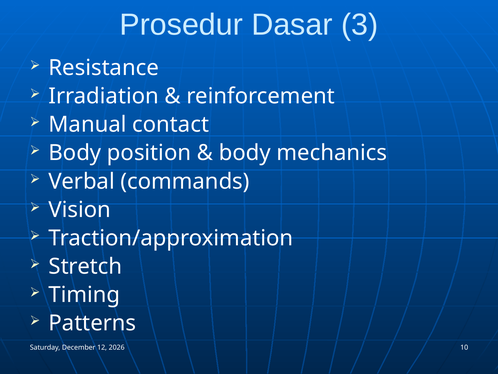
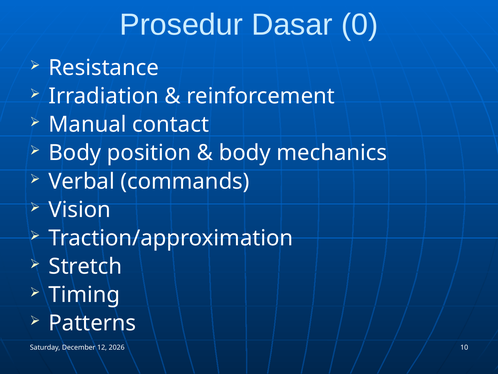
3: 3 -> 0 (360, 25)
